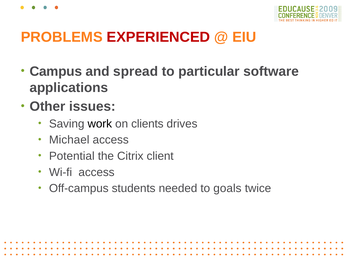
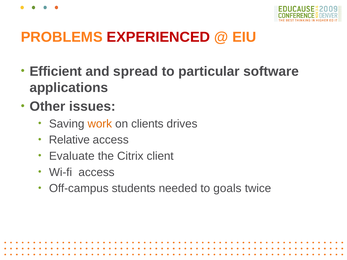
Campus: Campus -> Efficient (56, 72)
work colour: black -> orange (100, 124)
Michael: Michael -> Relative (69, 140)
Potential: Potential -> Evaluate (72, 156)
